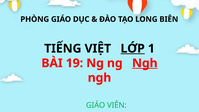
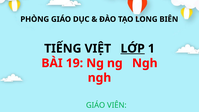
Ngh underline: present -> none (145, 63)
